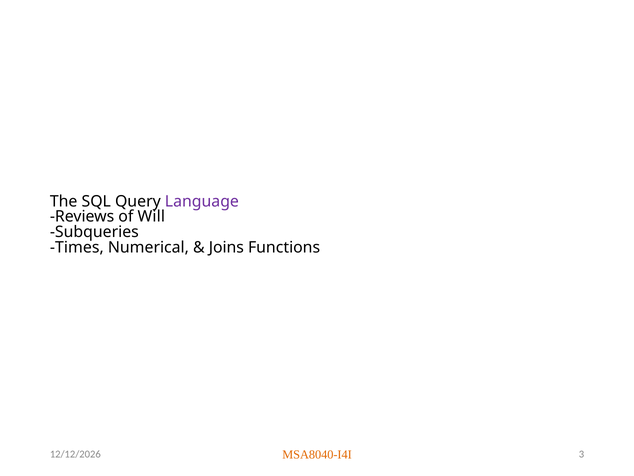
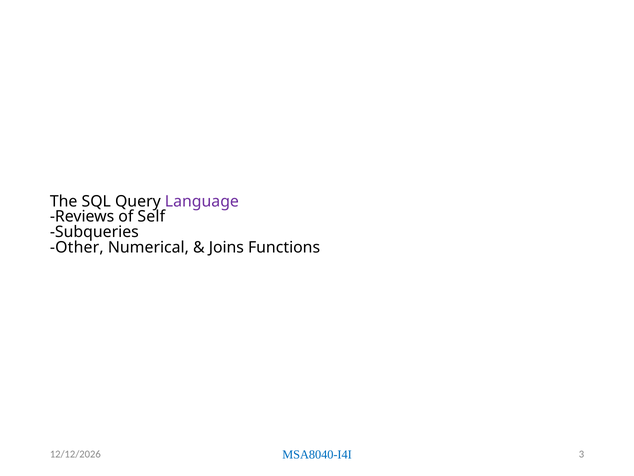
Will: Will -> Self (151, 217)
Times: Times -> Other (77, 247)
MSA8040-I4I colour: orange -> blue (317, 454)
